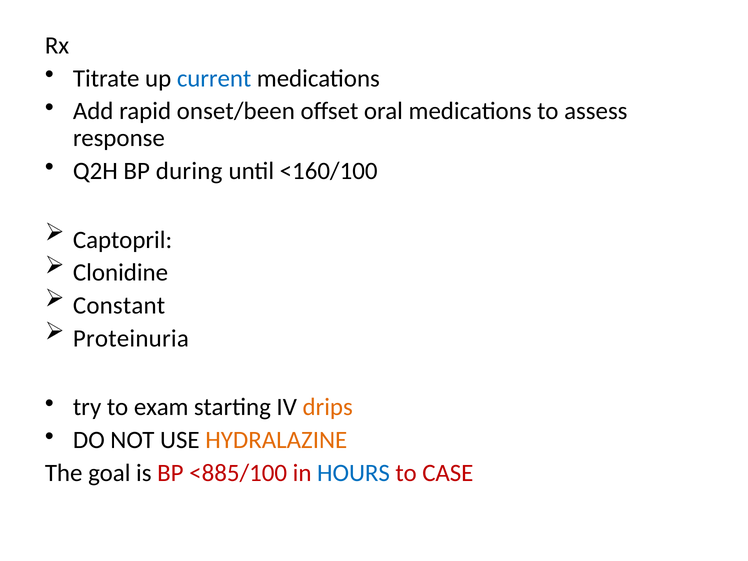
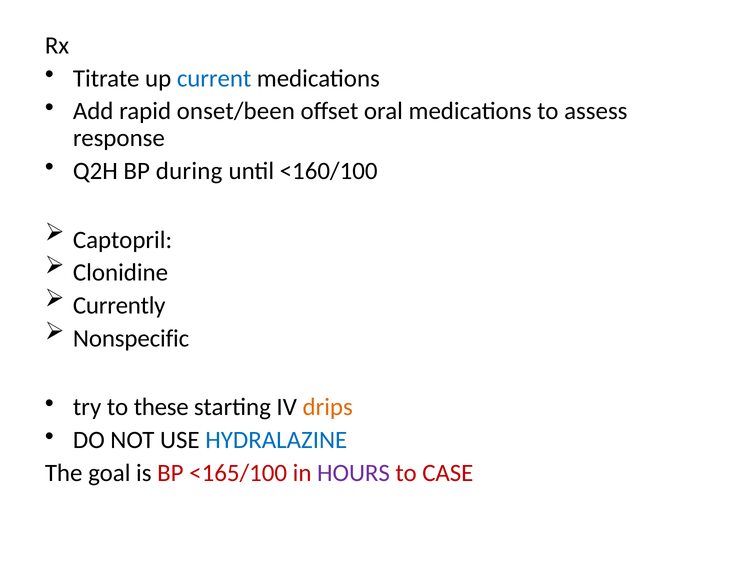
Constant: Constant -> Currently (119, 306)
Proteinuria: Proteinuria -> Nonspecific (131, 338)
exam: exam -> these (161, 407)
HYDRALAZINE colour: orange -> blue (276, 440)
<885/100: <885/100 -> <165/100 (238, 473)
HOURS colour: blue -> purple (353, 473)
